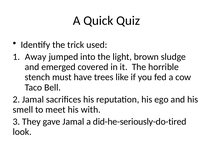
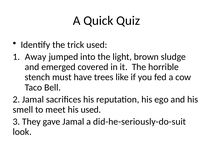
his with: with -> used (91, 109)
did-he-seriously-do-tired: did-he-seriously-do-tired -> did-he-seriously-do-suit (140, 121)
